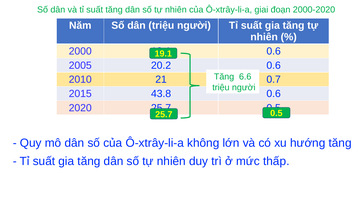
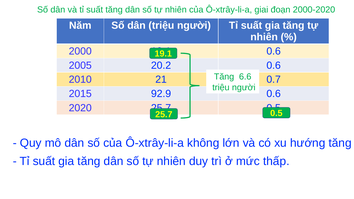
43.8: 43.8 -> 92.9 (161, 94)
